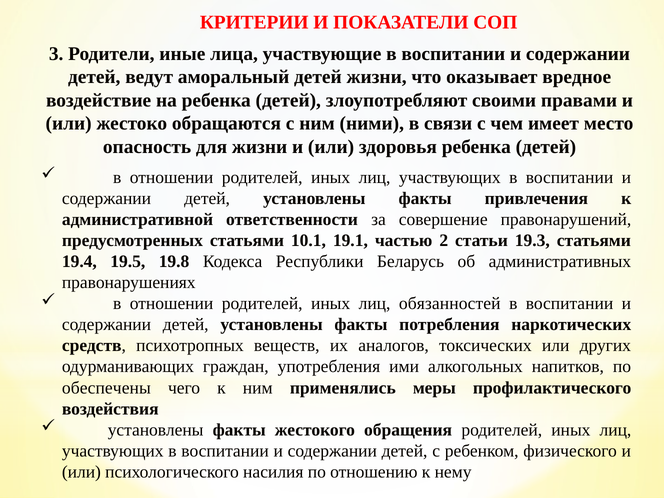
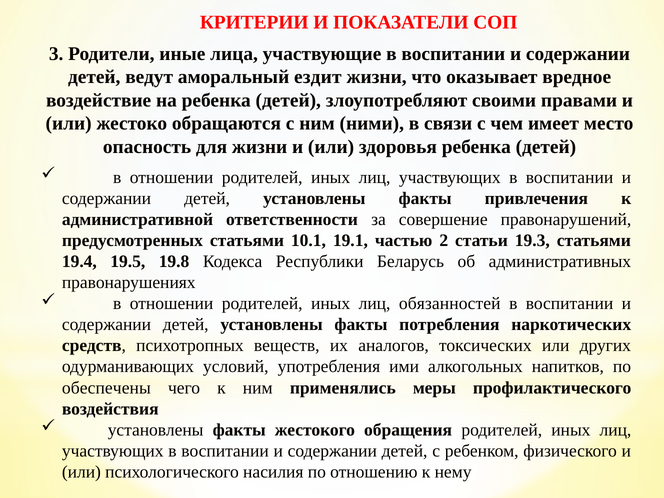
аморальный детей: детей -> ездит (318, 77)
граждан: граждан -> условий (236, 367)
